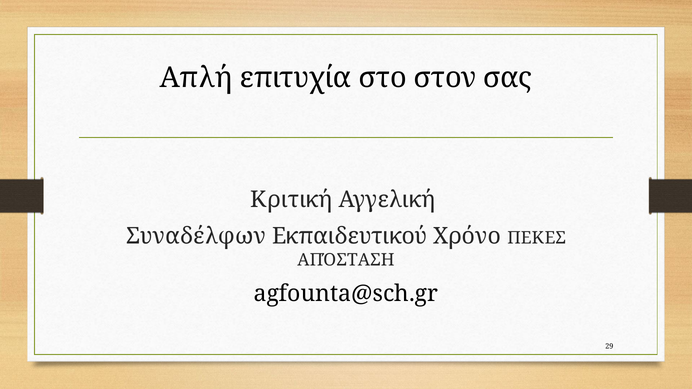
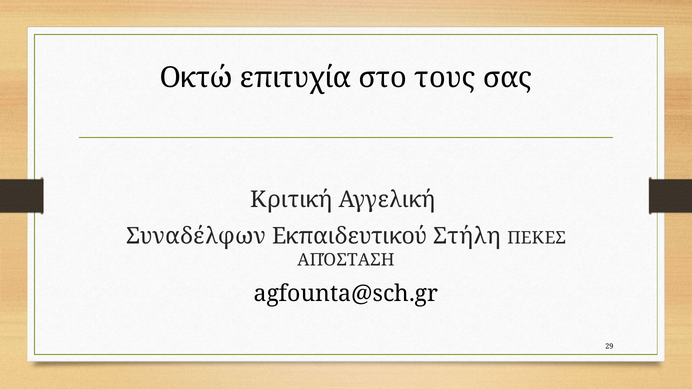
Απλή: Απλή -> Οκτώ (196, 78)
στον: στον -> τους (445, 78)
Χρόνο: Χρόνο -> Στήλη (467, 236)
